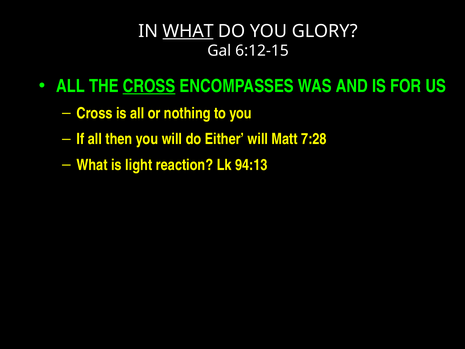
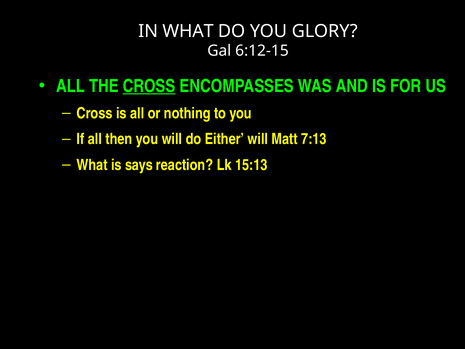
WHAT underline: present -> none (188, 31)
7:28: 7:28 -> 7:13 (314, 139)
light: light -> says (139, 165)
94:13: 94:13 -> 15:13 (251, 165)
